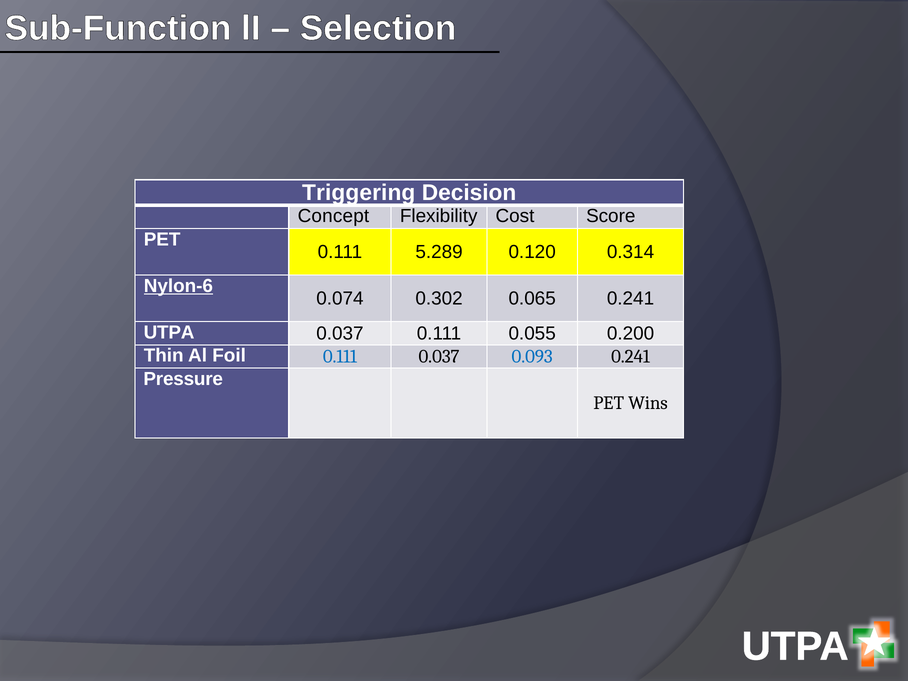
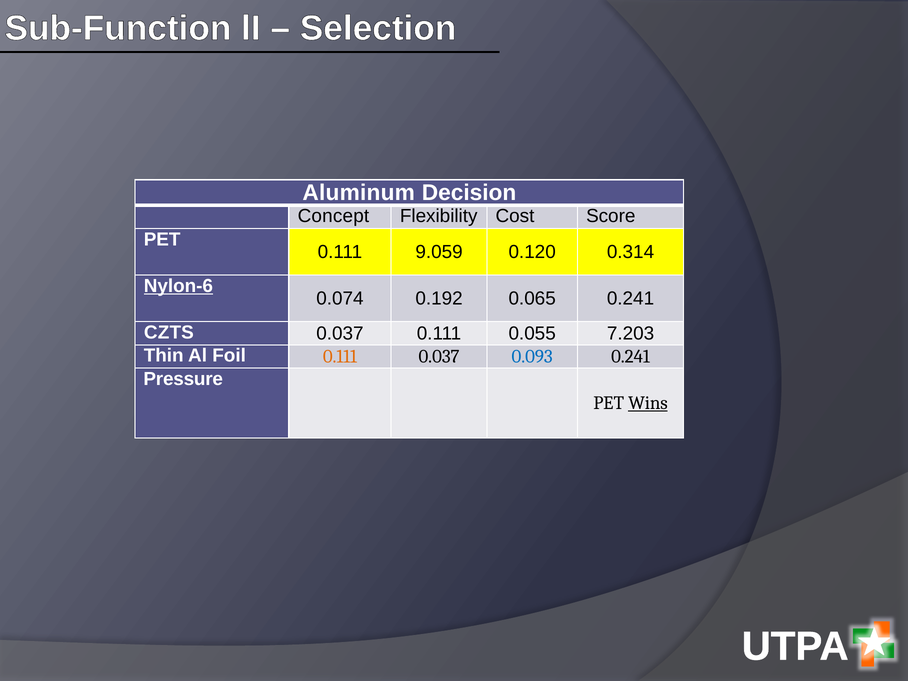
Triggering: Triggering -> Aluminum (359, 193)
5.289: 5.289 -> 9.059 (439, 252)
0.302: 0.302 -> 0.192 (439, 299)
UTPA: UTPA -> CZTS (169, 332)
0.200: 0.200 -> 7.203 (631, 334)
0.111 colour: blue -> orange (340, 356)
Wins underline: none -> present (648, 403)
